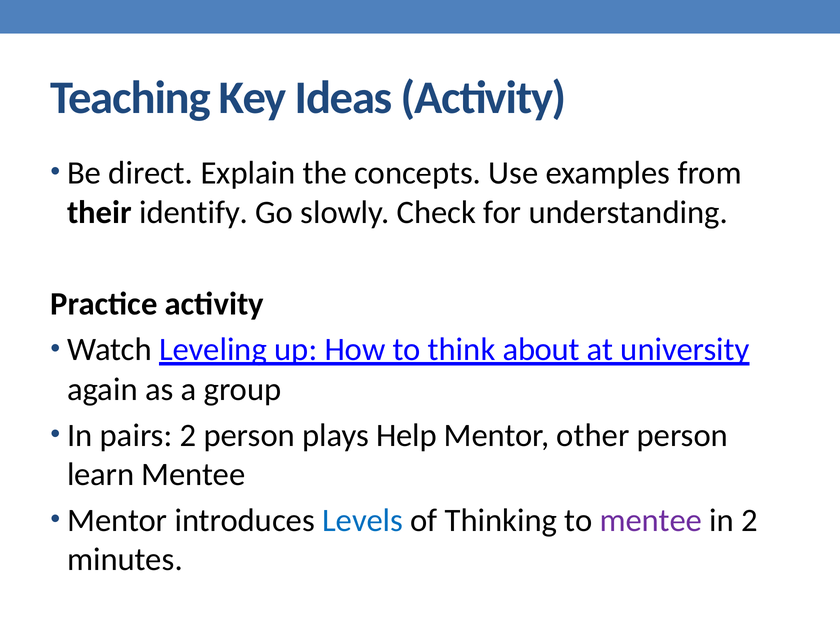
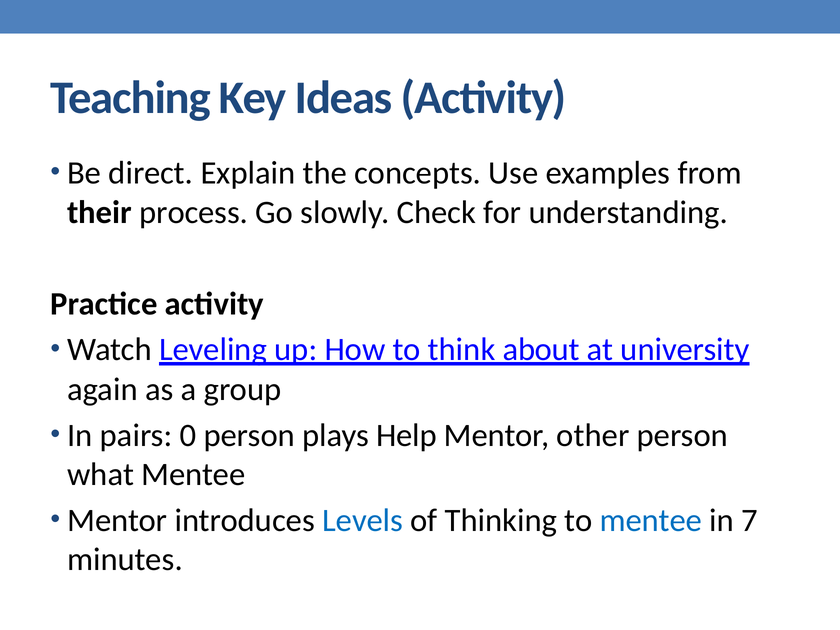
identify: identify -> process (194, 212)
pairs 2: 2 -> 0 (188, 435)
learn: learn -> what (101, 475)
mentee colour: purple -> blue (651, 520)
in 2: 2 -> 7 (749, 520)
